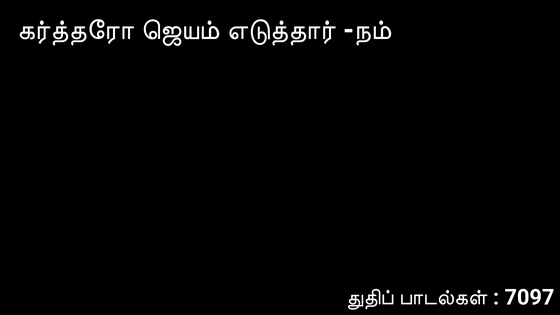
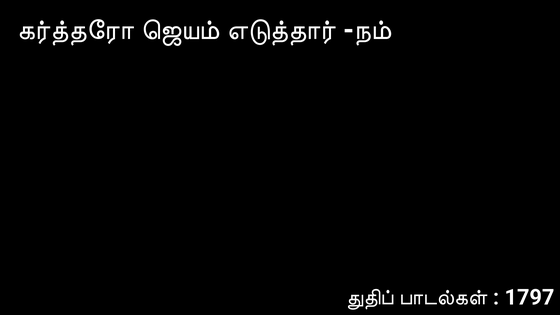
7097: 7097 -> 1797 (529, 297)
